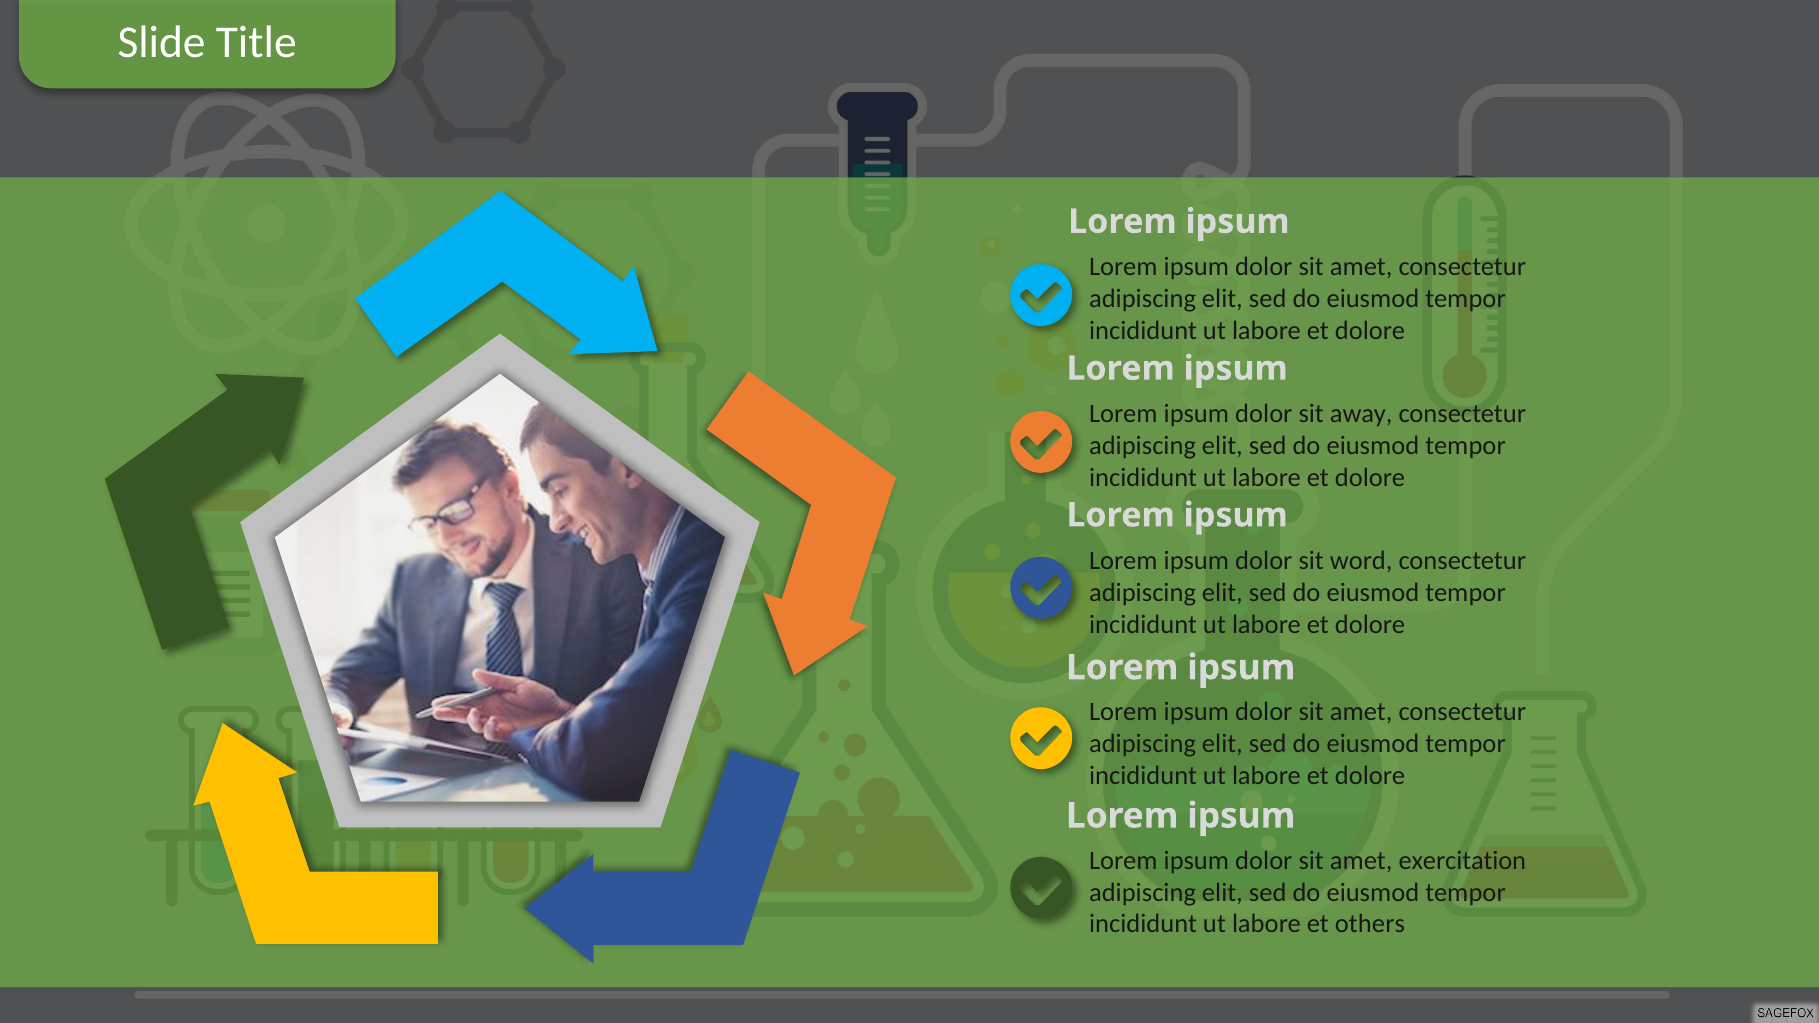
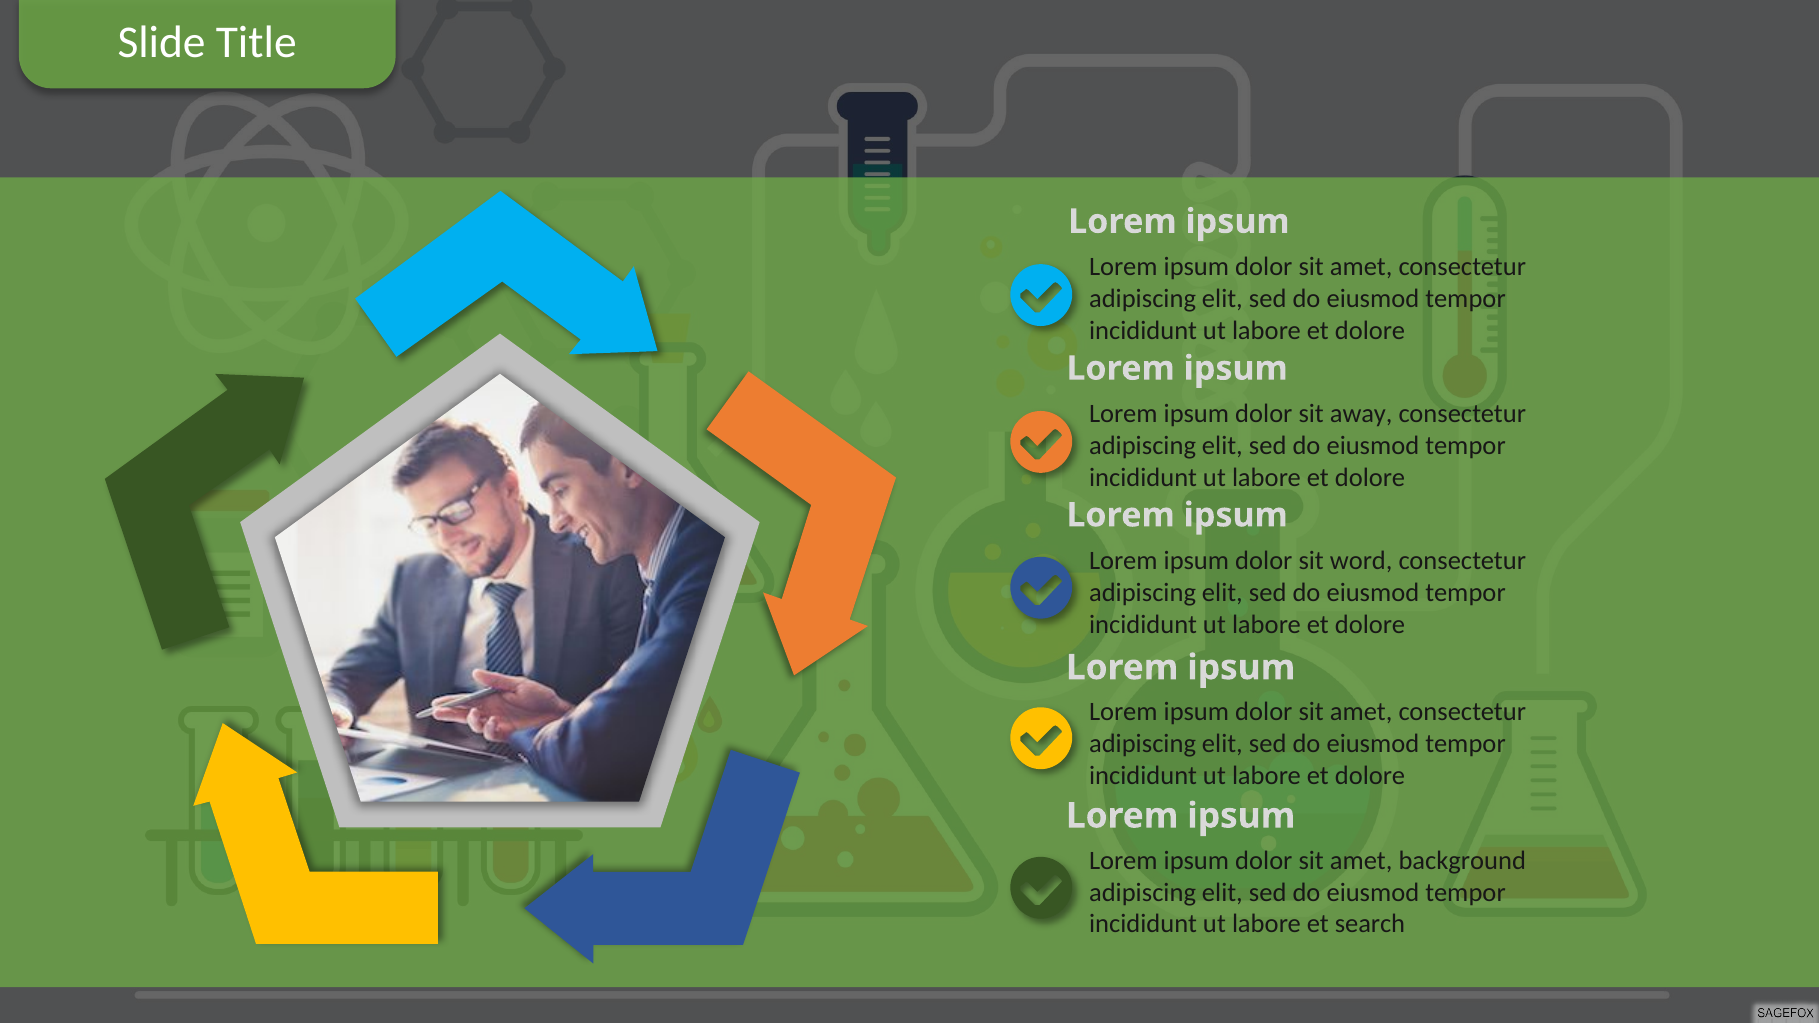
exercitation: exercitation -> background (1462, 861)
others: others -> search (1370, 924)
